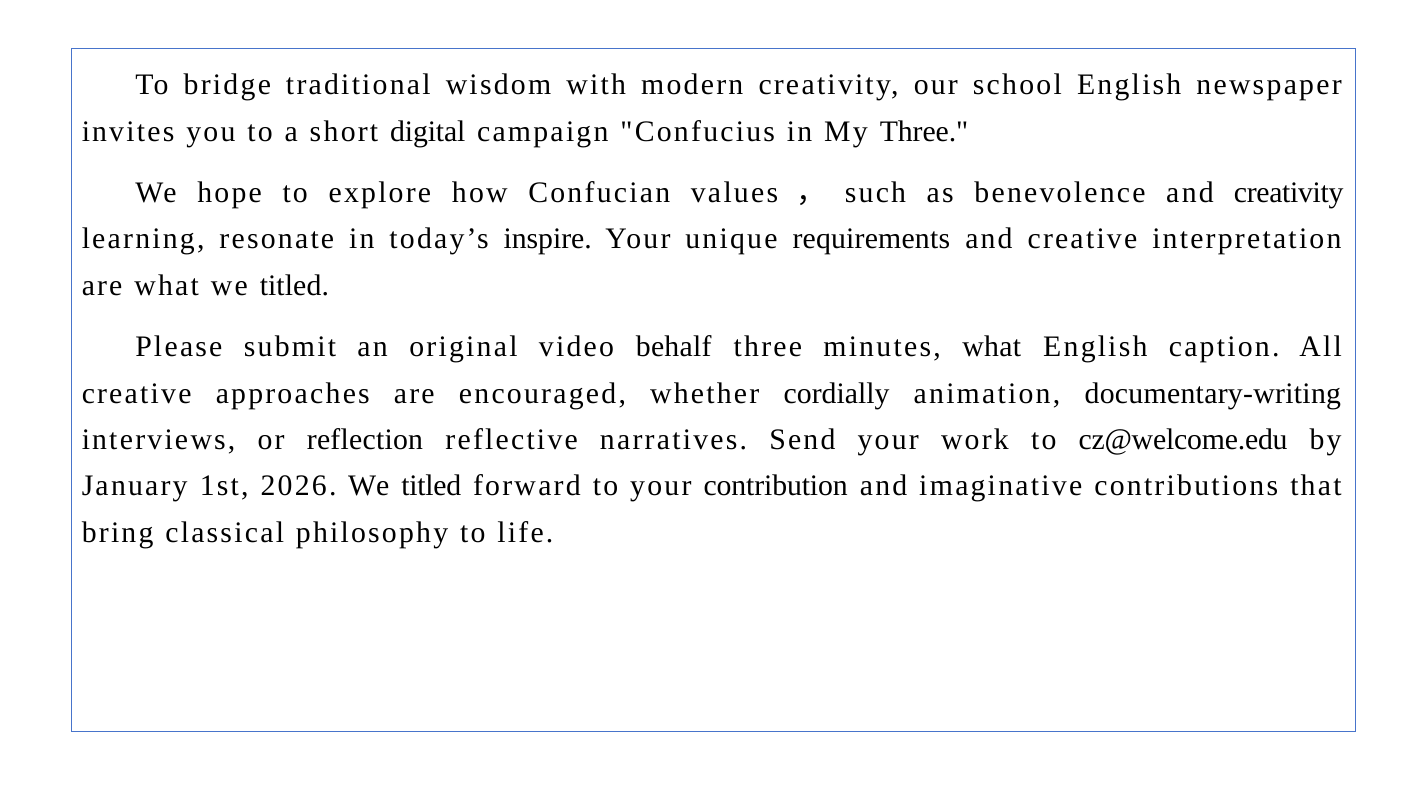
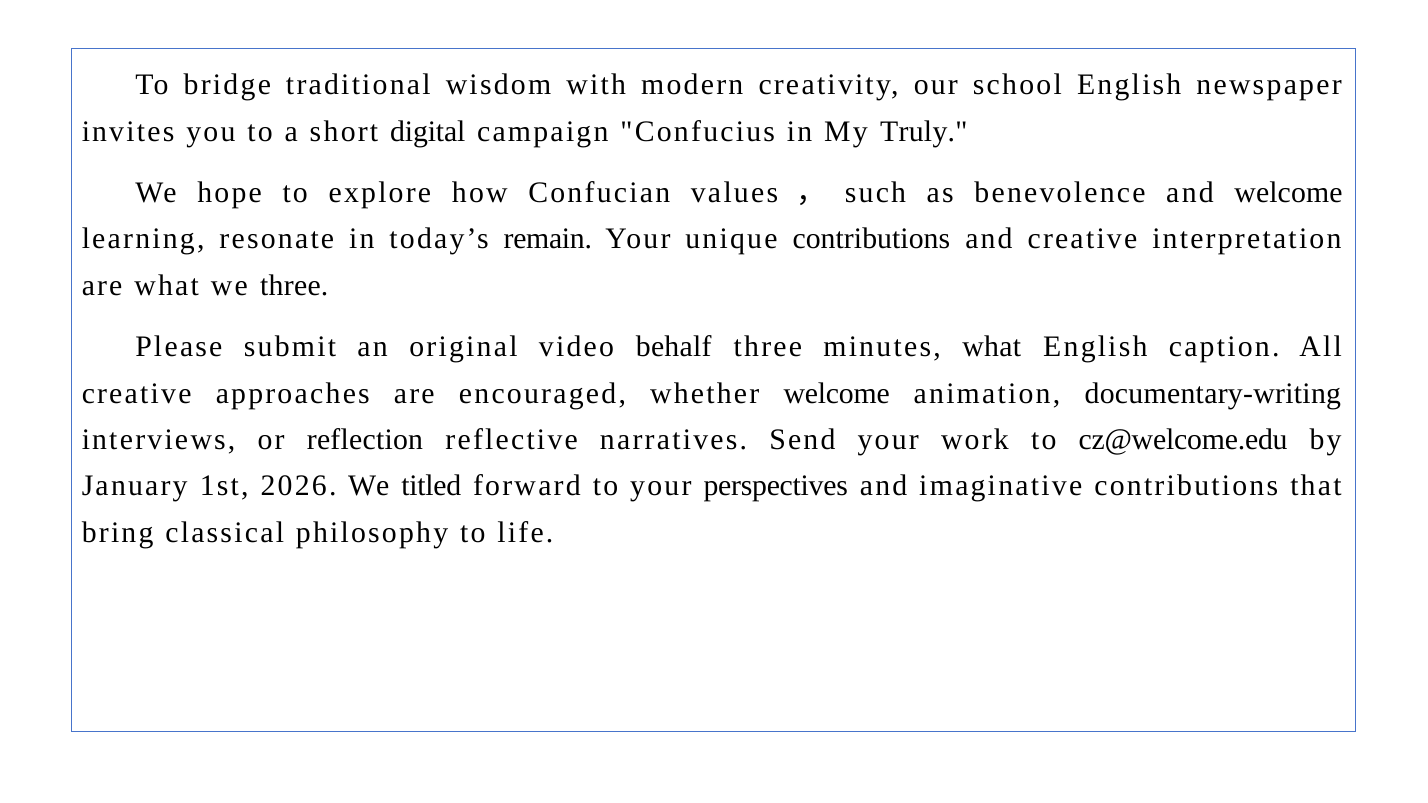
My Three: Three -> Truly (924, 131)
and creativity: creativity -> welcome (1288, 193)
inspire: inspire -> remain (548, 239)
unique requirements: requirements -> contributions (871, 239)
what we titled: titled -> three (294, 286)
whether cordially: cordially -> welcome (837, 393)
contribution: contribution -> perspectives (776, 486)
